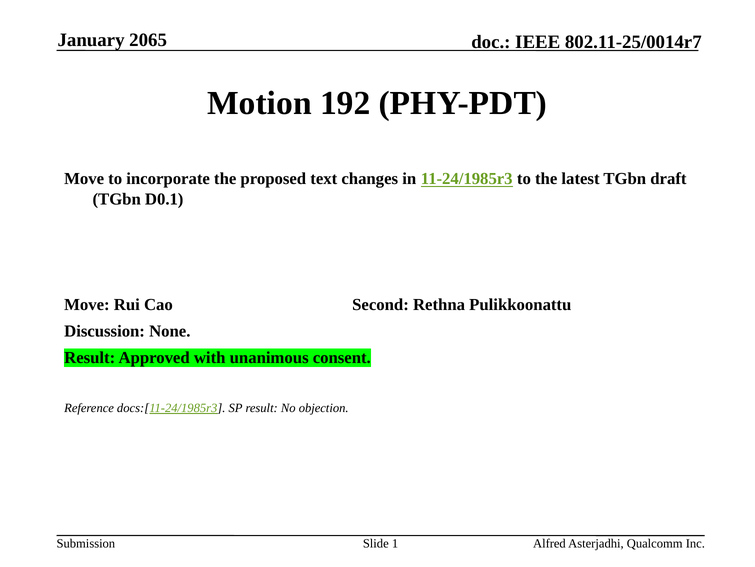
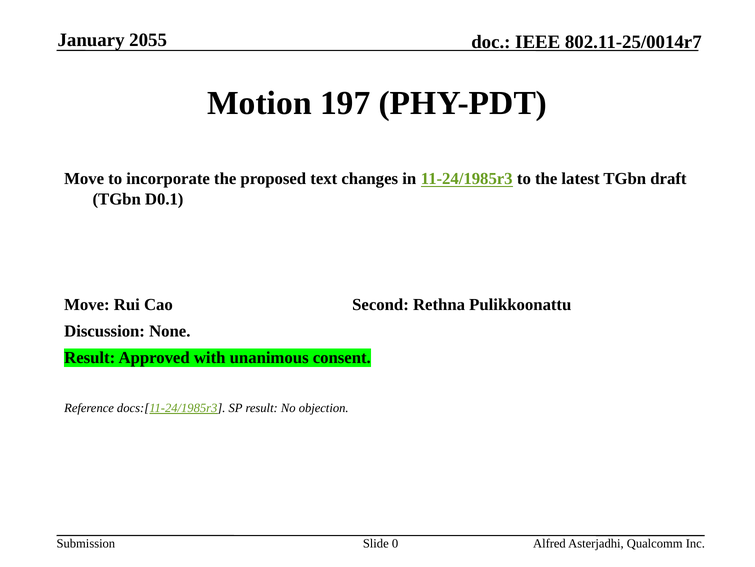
2065: 2065 -> 2055 (148, 40)
192: 192 -> 197 (345, 103)
1: 1 -> 0 (395, 543)
